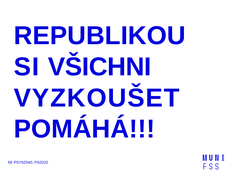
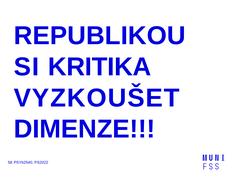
VŠICHNI: VŠICHNI -> KRITIKA (100, 67)
POMÁHÁ: POMÁHÁ -> DIMENZE (84, 129)
